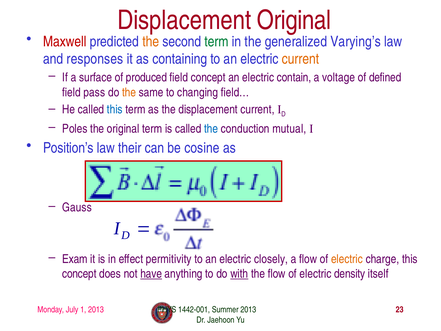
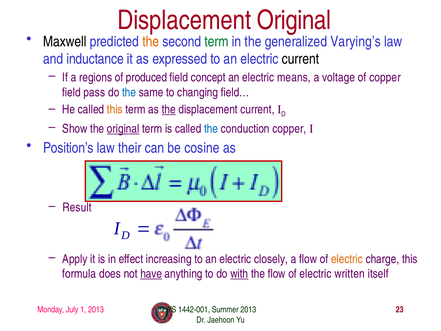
Maxwell colour: red -> black (65, 41)
responses: responses -> inductance (95, 59)
containing: containing -> expressed (180, 59)
current colour: orange -> black (301, 59)
surface: surface -> regions (96, 78)
contain: contain -> means (294, 78)
of defined: defined -> copper (385, 78)
the colour: orange -> blue (129, 92)
this colour: blue -> orange (115, 109)
the underline: none -> present (169, 109)
Poles: Poles -> Show (75, 129)
original underline: none -> present (123, 129)
conduction mutual: mutual -> copper (289, 129)
Gauss: Gauss -> Result (77, 207)
Exam: Exam -> Apply (75, 259)
permitivity: permitivity -> increasing (169, 259)
concept: concept -> formula (79, 274)
density: density -> written (350, 274)
